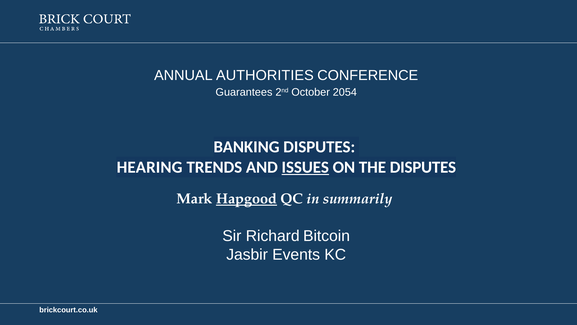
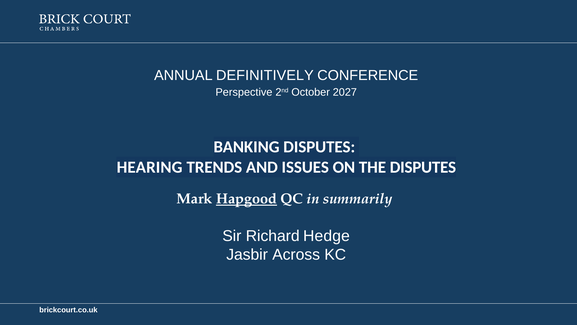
AUTHORITIES: AUTHORITIES -> DEFINITIVELY (265, 75)
Guarantees: Guarantees -> Perspective (244, 92)
2054: 2054 -> 2027 (345, 92)
ISSUES underline: present -> none (305, 167)
Bitcoin: Bitcoin -> Hedge (326, 236)
Events: Events -> Across (296, 254)
